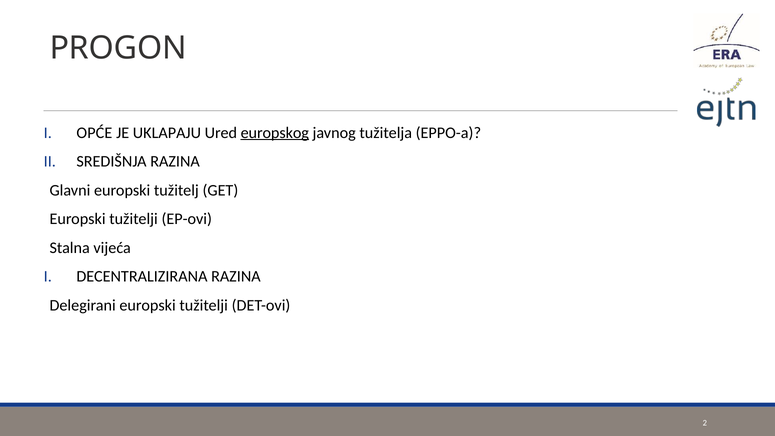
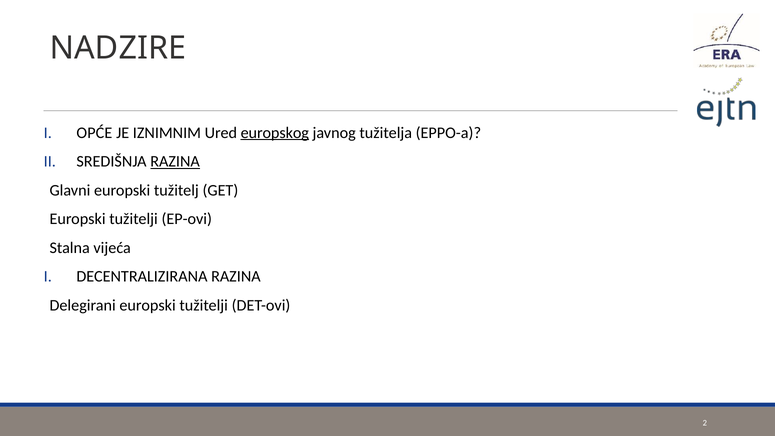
PROGON: PROGON -> NADZIRE (118, 48)
UKLAPAJU: UKLAPAJU -> IZNIMNIM (167, 133)
RAZINA underline: none -> present (175, 161)
